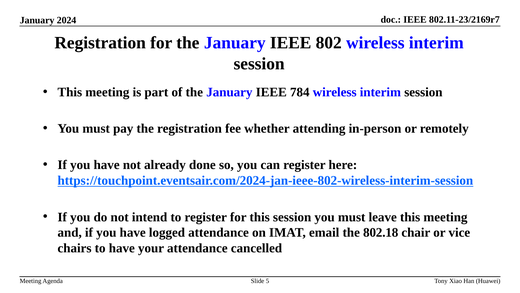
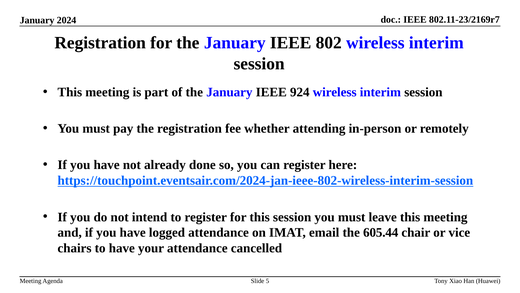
784: 784 -> 924 (300, 92)
802.18: 802.18 -> 605.44 (381, 232)
